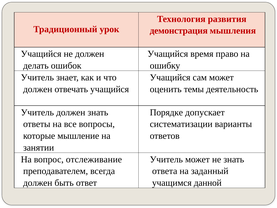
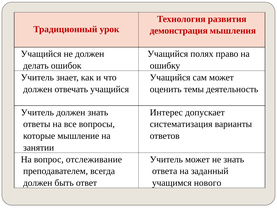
время: время -> полях (202, 54)
Порядке: Порядке -> Интерес (166, 112)
систематизации: систематизации -> систематизация (181, 124)
данной: данной -> нового (208, 183)
